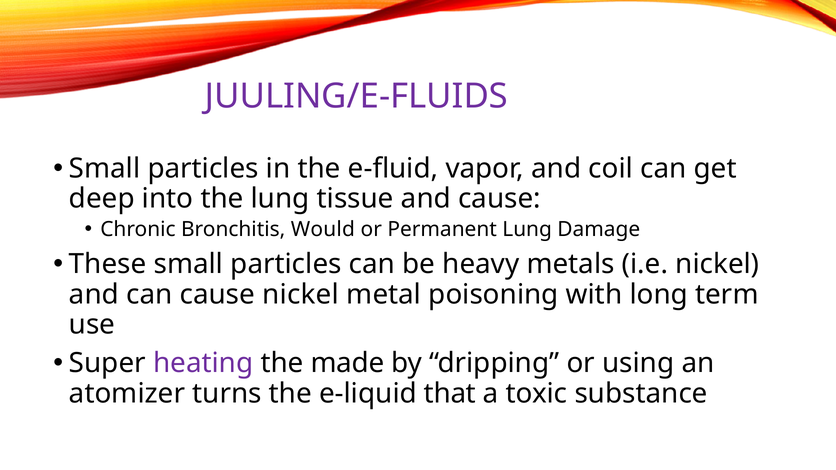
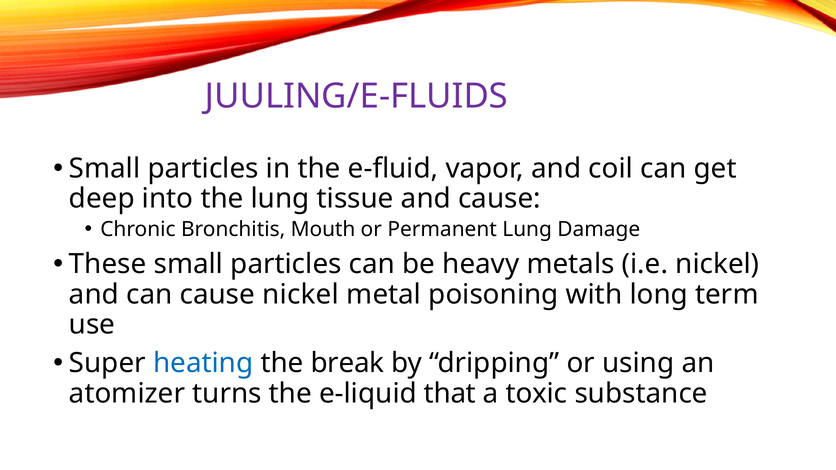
Would: Would -> Mouth (323, 229)
heating colour: purple -> blue (203, 363)
made: made -> break (347, 363)
